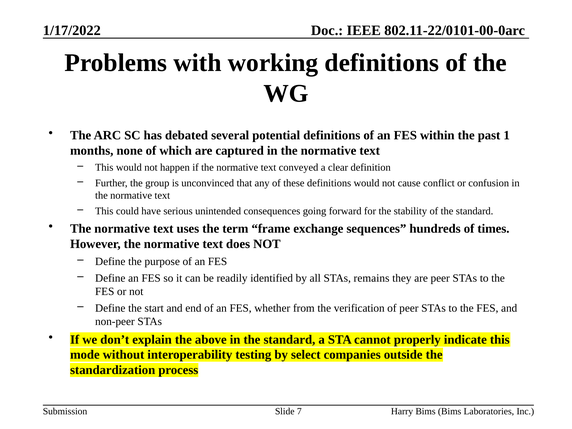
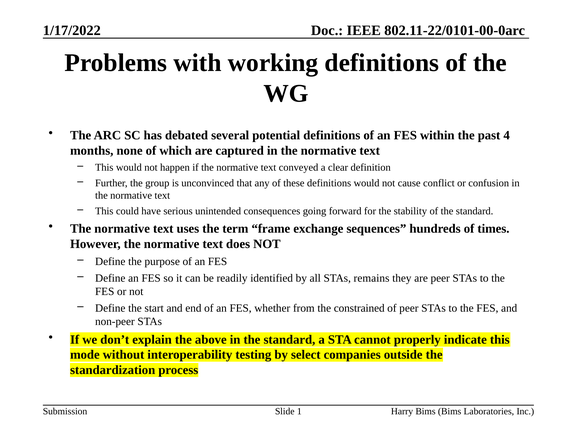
1: 1 -> 4 (507, 135)
verification: verification -> constrained (359, 308)
7: 7 -> 1 (299, 411)
